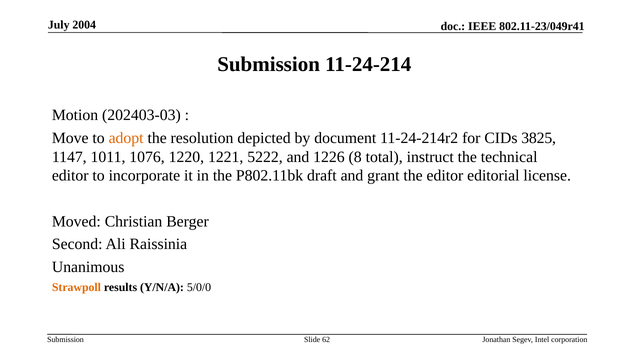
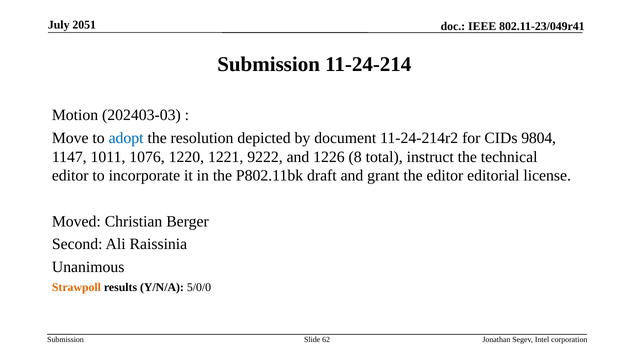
2004: 2004 -> 2051 (84, 25)
adopt colour: orange -> blue (126, 138)
3825: 3825 -> 9804 (539, 138)
5222: 5222 -> 9222 (265, 157)
